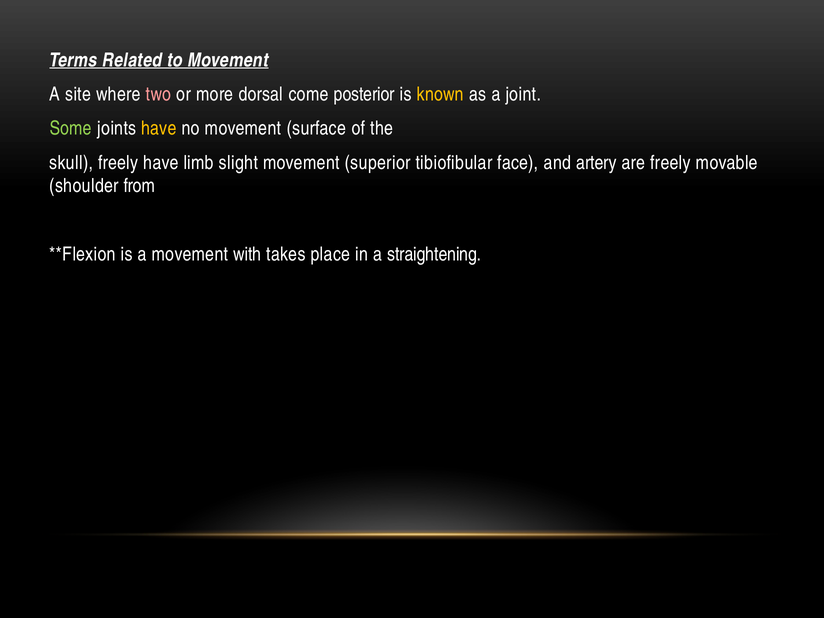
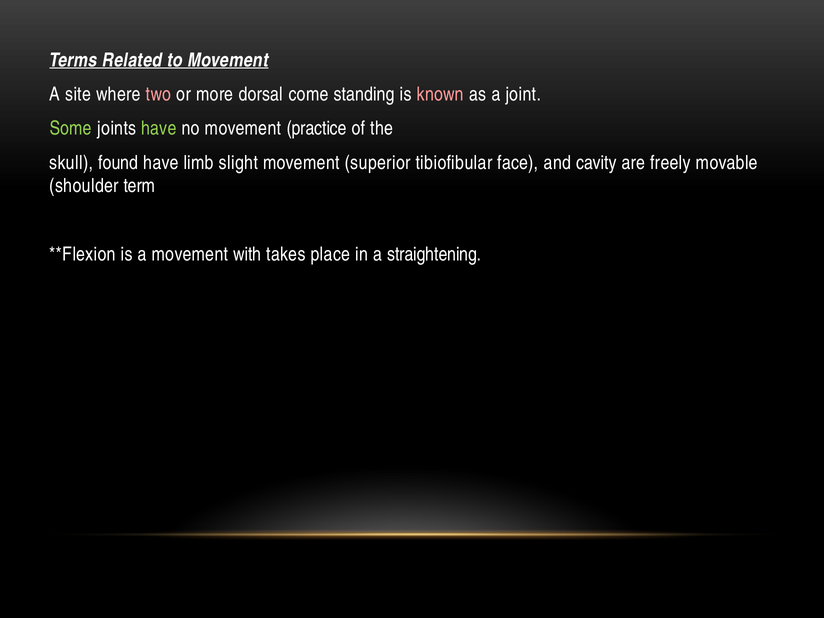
posterior: posterior -> standing (364, 94)
known colour: yellow -> pink (440, 94)
have colour: yellow -> light green (159, 128)
surface: surface -> practice (317, 128)
skull freely: freely -> found (118, 163)
artery: artery -> cavity (596, 163)
from: from -> term (139, 186)
